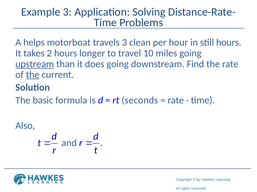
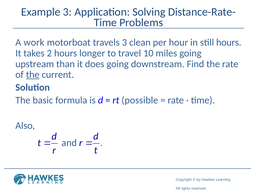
helps: helps -> work (34, 43)
upstream underline: present -> none (35, 64)
seconds: seconds -> possible (140, 101)
